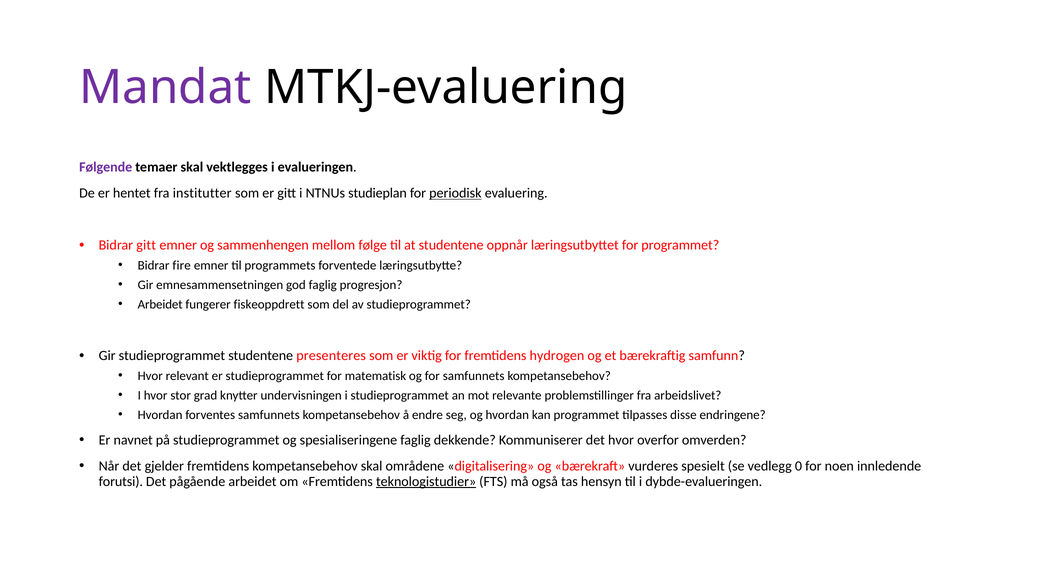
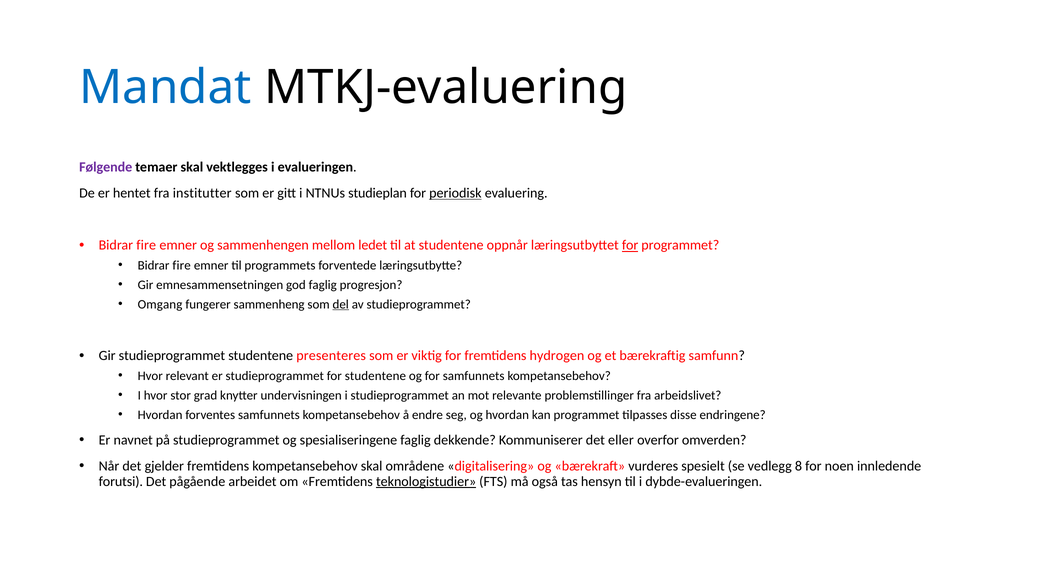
Mandat colour: purple -> blue (165, 87)
gitt: gitt -> fire (146, 245)
følge: følge -> ledet (373, 245)
for underline: none -> present (630, 245)
Arbeidet: Arbeidet -> Omgang (160, 304)
fiskeoppdrett: fiskeoppdrett -> sammenheng (269, 304)
del underline: none -> present (341, 304)
for matematisk: matematisk -> studentene (375, 375)
det hvor: hvor -> eller (621, 440)
0: 0 -> 8 (799, 466)
